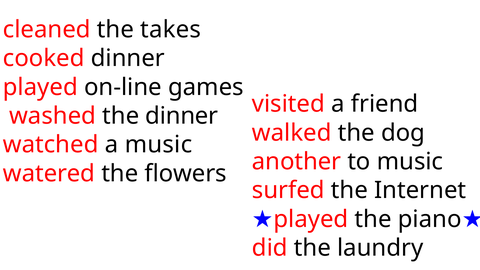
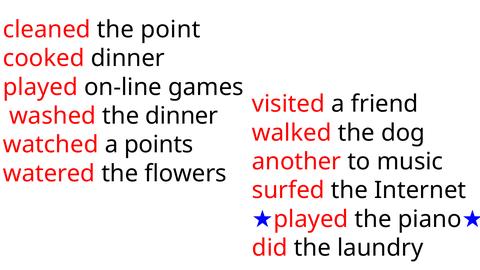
takes: takes -> point (171, 29)
a music: music -> points (159, 145)
